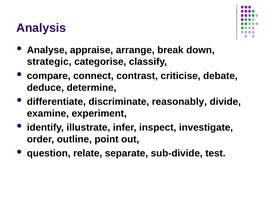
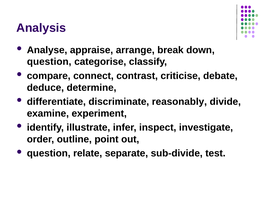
strategic: strategic -> question (49, 62)
